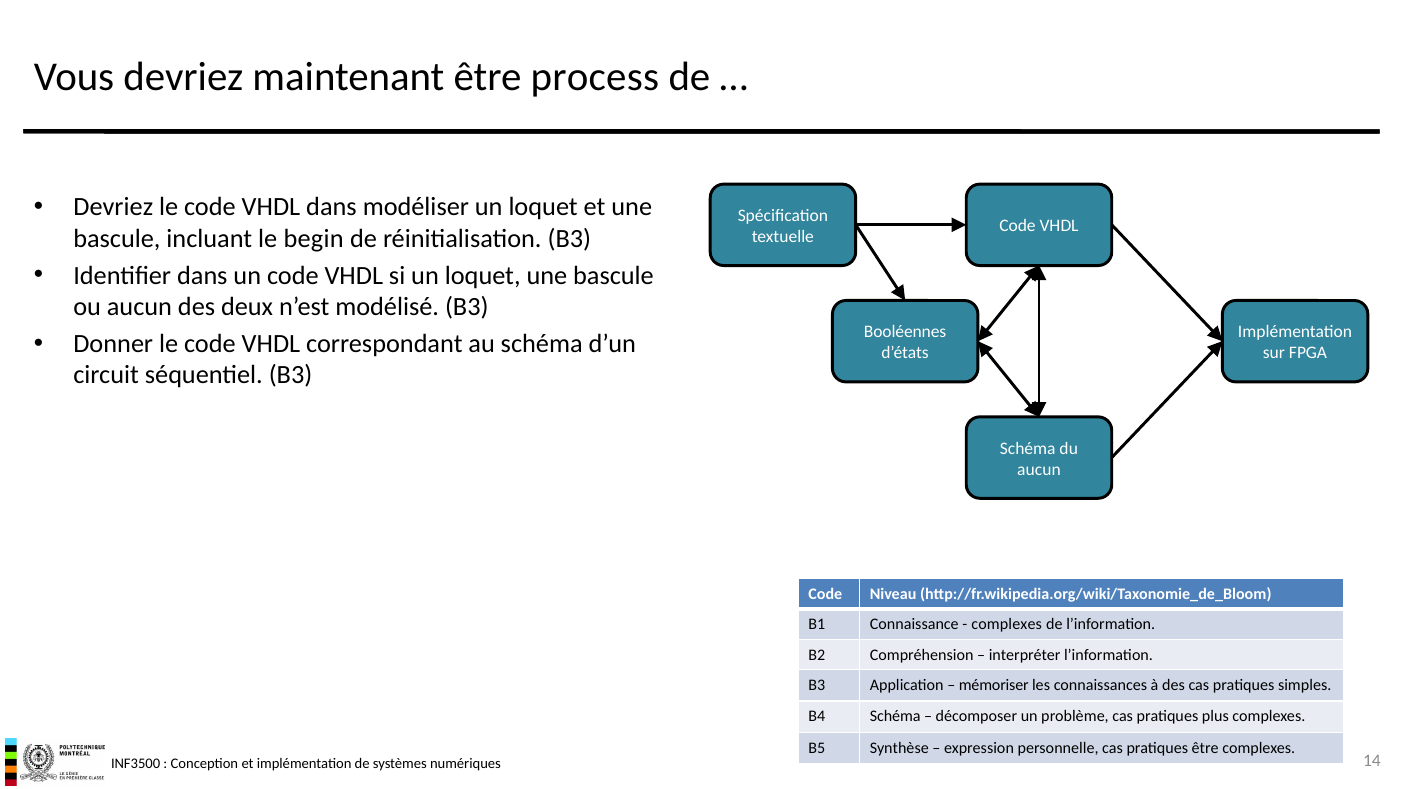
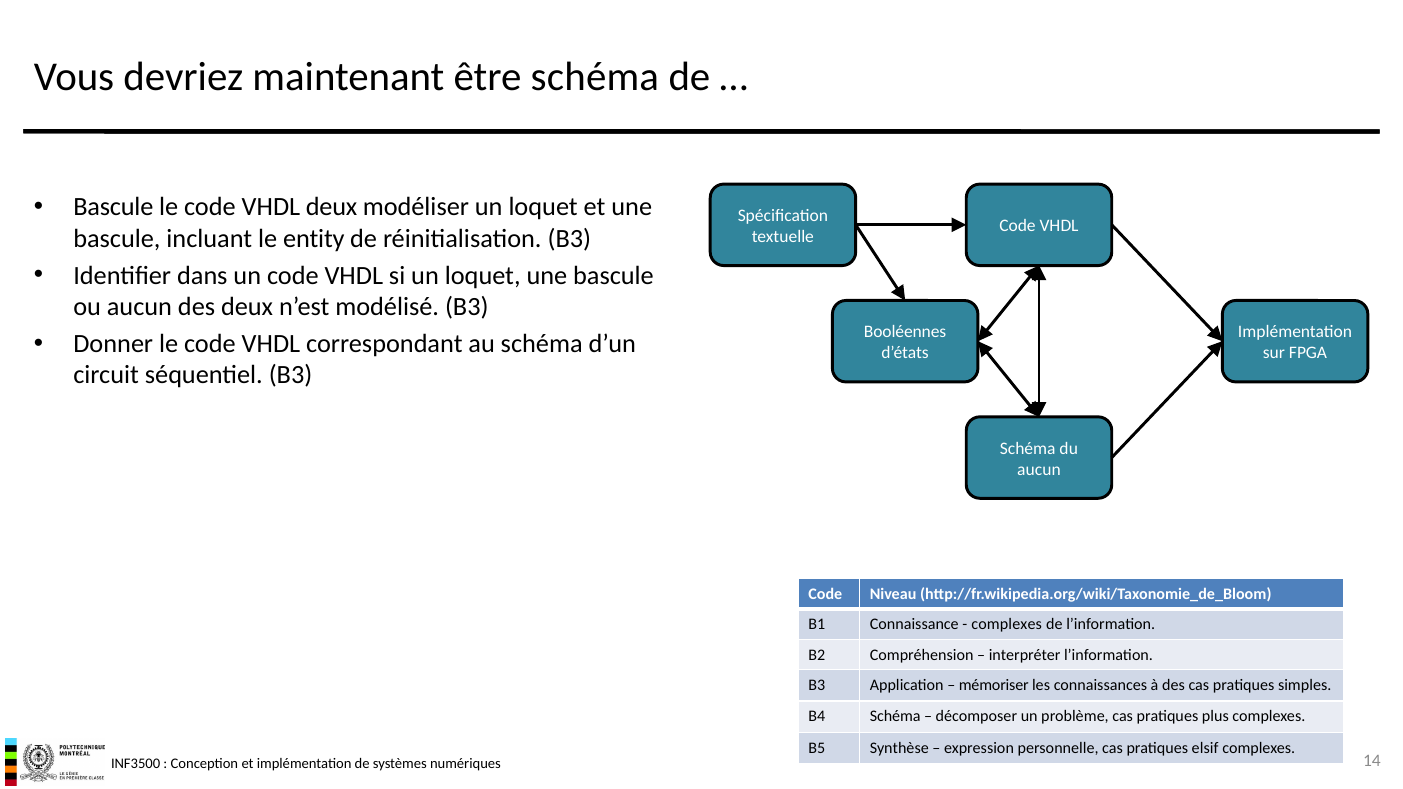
être process: process -> schéma (595, 77)
Devriez: Devriez -> Bascule (113, 207)
VHDL dans: dans -> deux (332, 207)
begin: begin -> entity (314, 239)
pratiques être: être -> elsif (1205, 748)
